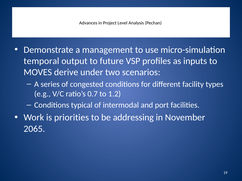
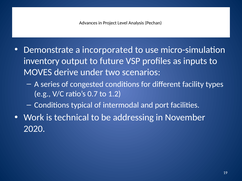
management: management -> incorporated (108, 50)
temporal: temporal -> inventory (41, 61)
priorities: priorities -> technical (72, 118)
2065: 2065 -> 2020 (34, 129)
